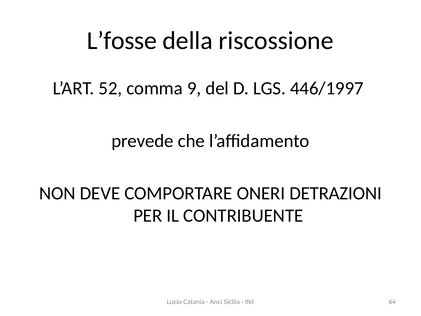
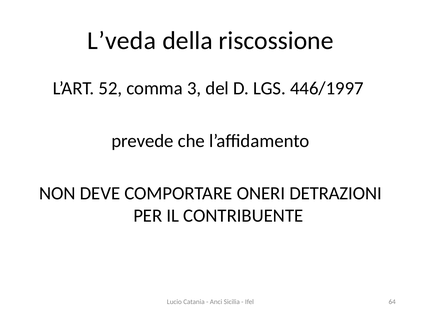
L’fosse: L’fosse -> L’veda (122, 41)
9: 9 -> 3 (194, 88)
